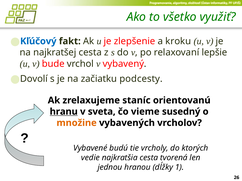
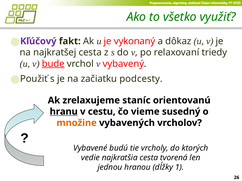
Kľúčový colour: blue -> purple (38, 41)
zlepšenie: zlepšenie -> vykonaný (135, 41)
kroku: kroku -> dôkaz (178, 41)
lepšie: lepšie -> triedy (214, 53)
bude underline: none -> present (53, 64)
Dovolí: Dovolí -> Použiť (34, 79)
sveta: sveta -> cestu (102, 112)
